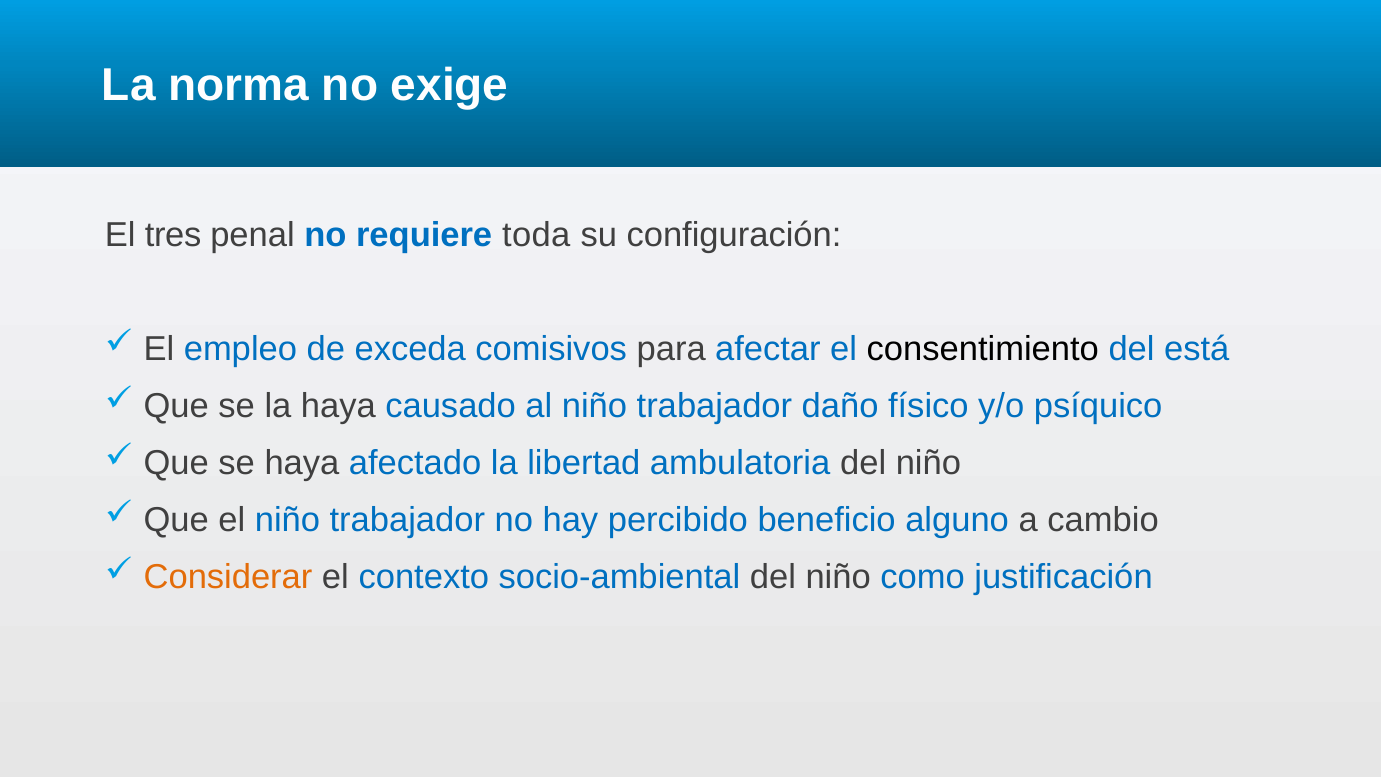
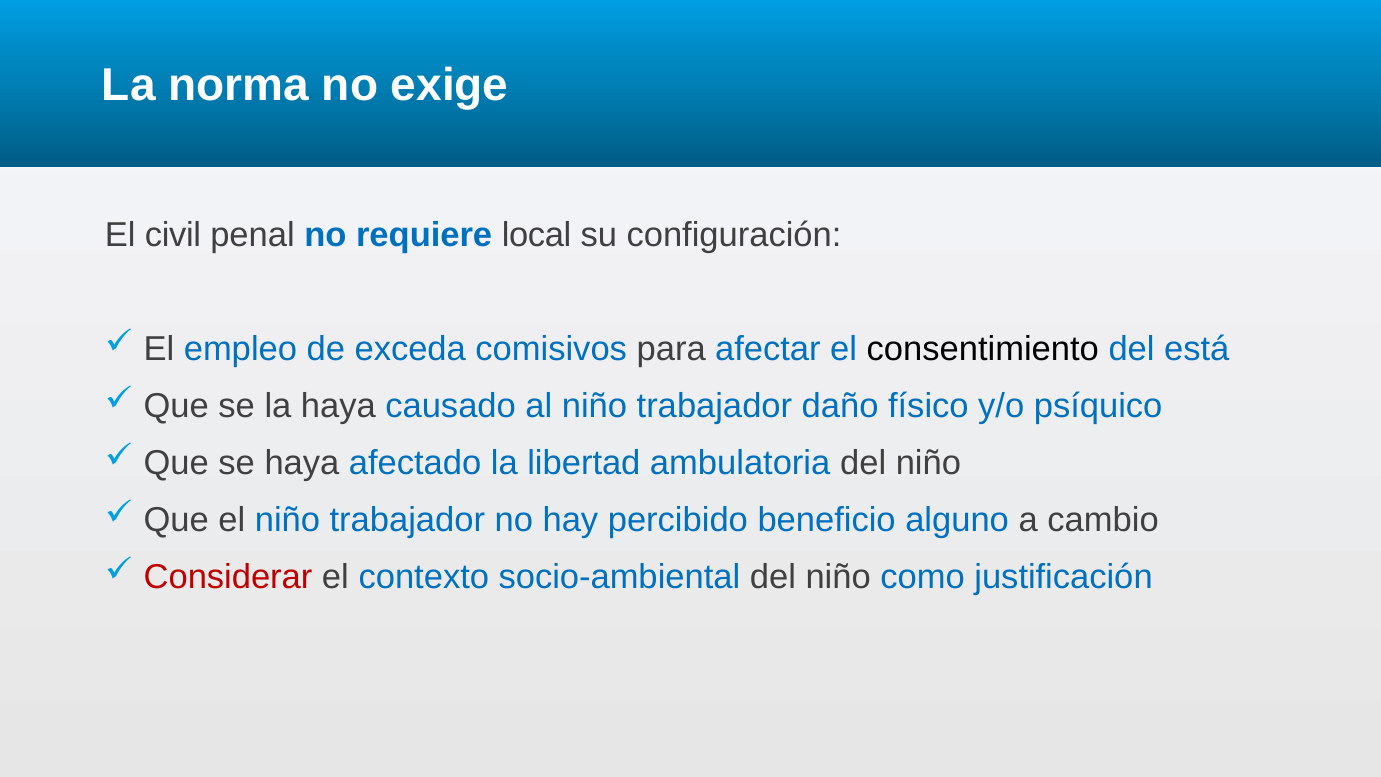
tres: tres -> civil (173, 235)
toda: toda -> local (537, 235)
Considerar colour: orange -> red (228, 577)
